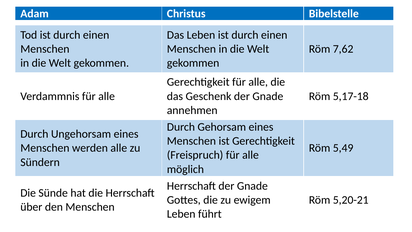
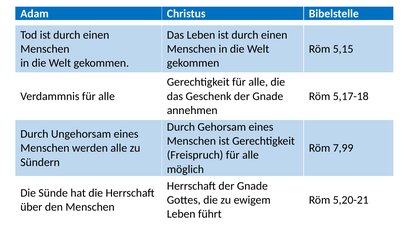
7,62: 7,62 -> 5,15 (343, 49)
5,49: 5,49 -> 7,99 (343, 148)
